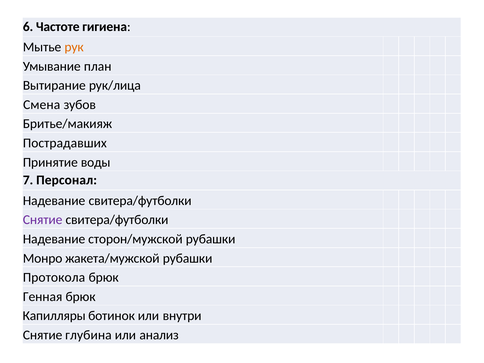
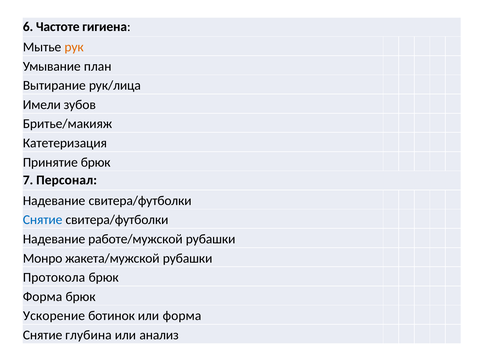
Смена: Смена -> Имели (42, 105)
Пострадавших: Пострадавших -> Катетеризация (65, 143)
Принятие воды: воды -> брюк (96, 162)
Снятие colour: purple -> blue (43, 220)
сторон/мужской: сторон/мужской -> работе/мужской (135, 239)
Генная: Генная -> Форма (43, 297)
Капилляры: Капилляры -> Ускорение (54, 316)
или внутри: внутри -> форма (182, 316)
